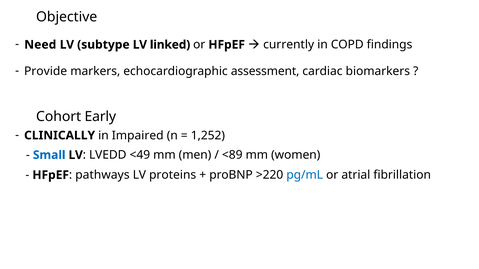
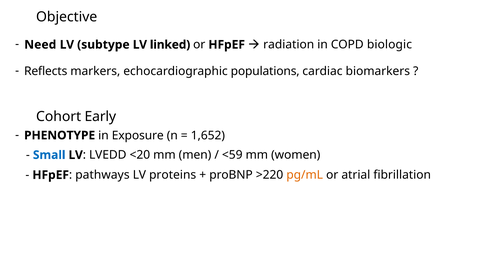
currently: currently -> radiation (289, 45)
findings: findings -> biologic (389, 45)
Provide: Provide -> Reflects (46, 71)
assessment: assessment -> populations (265, 71)
CLINICALLY: CLINICALLY -> PHENOTYPE (60, 136)
Impaired: Impaired -> Exposure (138, 136)
1,252: 1,252 -> 1,652 (208, 136)
<49: <49 -> <20 (140, 155)
<89: <89 -> <59 (232, 155)
pg/mL colour: blue -> orange (305, 175)
